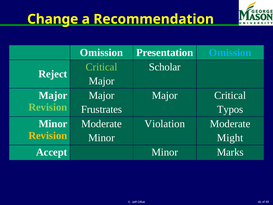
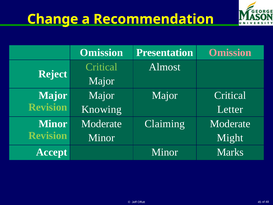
Omission colour: light blue -> pink (230, 53)
Scholar: Scholar -> Almost (165, 67)
Frustrates: Frustrates -> Knowing (101, 109)
Typos: Typos -> Letter (230, 109)
Violation: Violation -> Claiming (165, 124)
Revision colour: yellow -> light green (48, 135)
